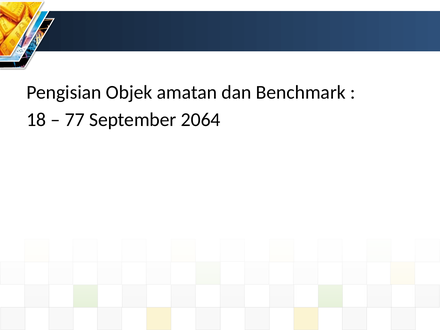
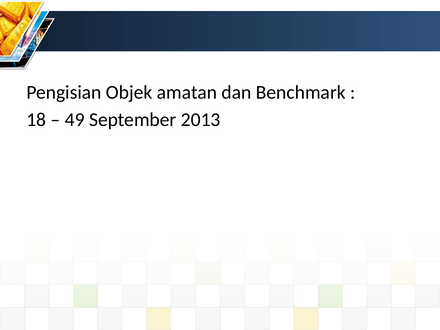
77: 77 -> 49 (75, 120)
2064: 2064 -> 2013 (201, 120)
